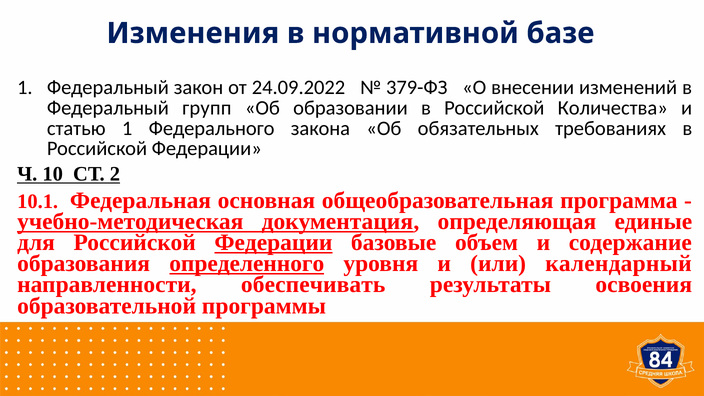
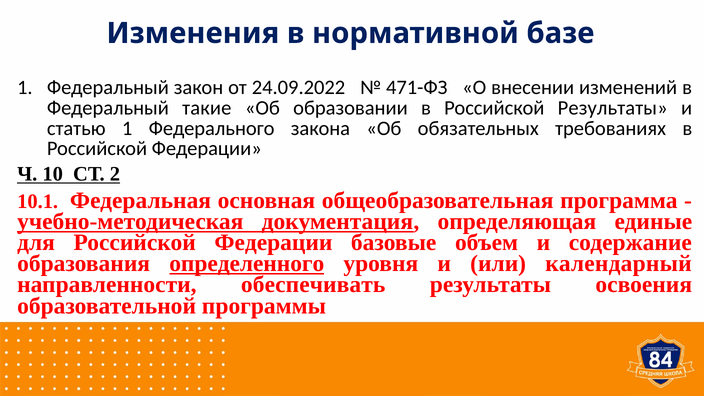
379-ФЗ: 379-ФЗ -> 471-ФЗ (417, 88)
групп: групп -> такие (207, 108)
Российской Количества: Количества -> Результаты (613, 108)
Федерации underline: present -> none (273, 243)
